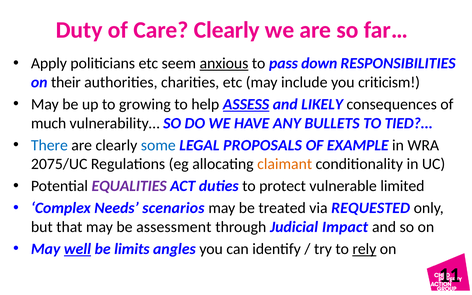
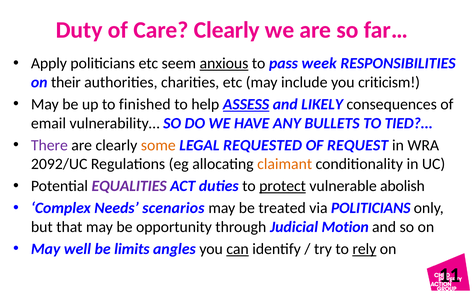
down: down -> week (319, 63)
growing: growing -> finished (145, 104)
much: much -> email (48, 123)
There colour: blue -> purple (49, 145)
some colour: blue -> orange (158, 145)
PROPOSALS: PROPOSALS -> REQUESTED (263, 145)
EXAMPLE: EXAMPLE -> REQUEST (358, 145)
2075/UC: 2075/UC -> 2092/UC (59, 164)
protect underline: none -> present (283, 186)
limited: limited -> abolish (402, 186)
via REQUESTED: REQUESTED -> POLITICIANS (371, 208)
assessment: assessment -> opportunity (174, 227)
Impact: Impact -> Motion (345, 227)
well underline: present -> none (78, 249)
can underline: none -> present (238, 249)
